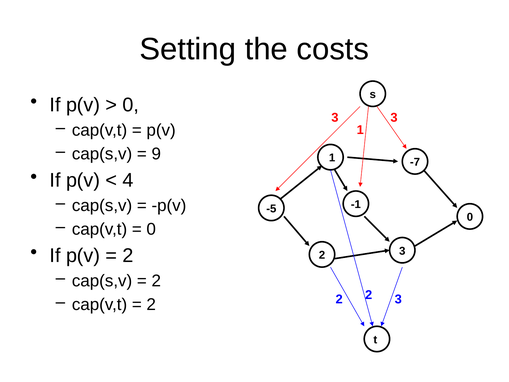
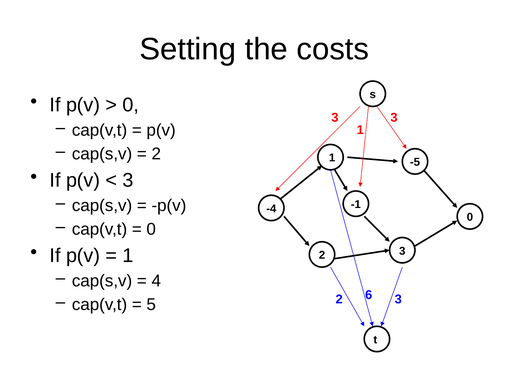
9: 9 -> 2 (156, 154)
-7: -7 -> -5 (415, 162)
4: 4 -> 3 (128, 180)
-5: -5 -> -4 (271, 209)
2: 2 -> 1 (128, 255)
2: 2 -> 4 (156, 281)
2 2: 2 -> 6 (369, 295)
2: 2 -> 5 (151, 304)
